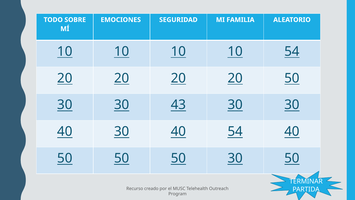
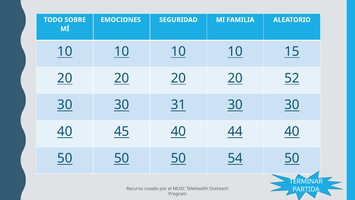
10 54: 54 -> 15 (292, 51)
20 50: 50 -> 52 (292, 78)
43: 43 -> 31 (178, 105)
40 30: 30 -> 45 (122, 131)
40 54: 54 -> 44 (235, 131)
50 50 30: 30 -> 54 (235, 158)
